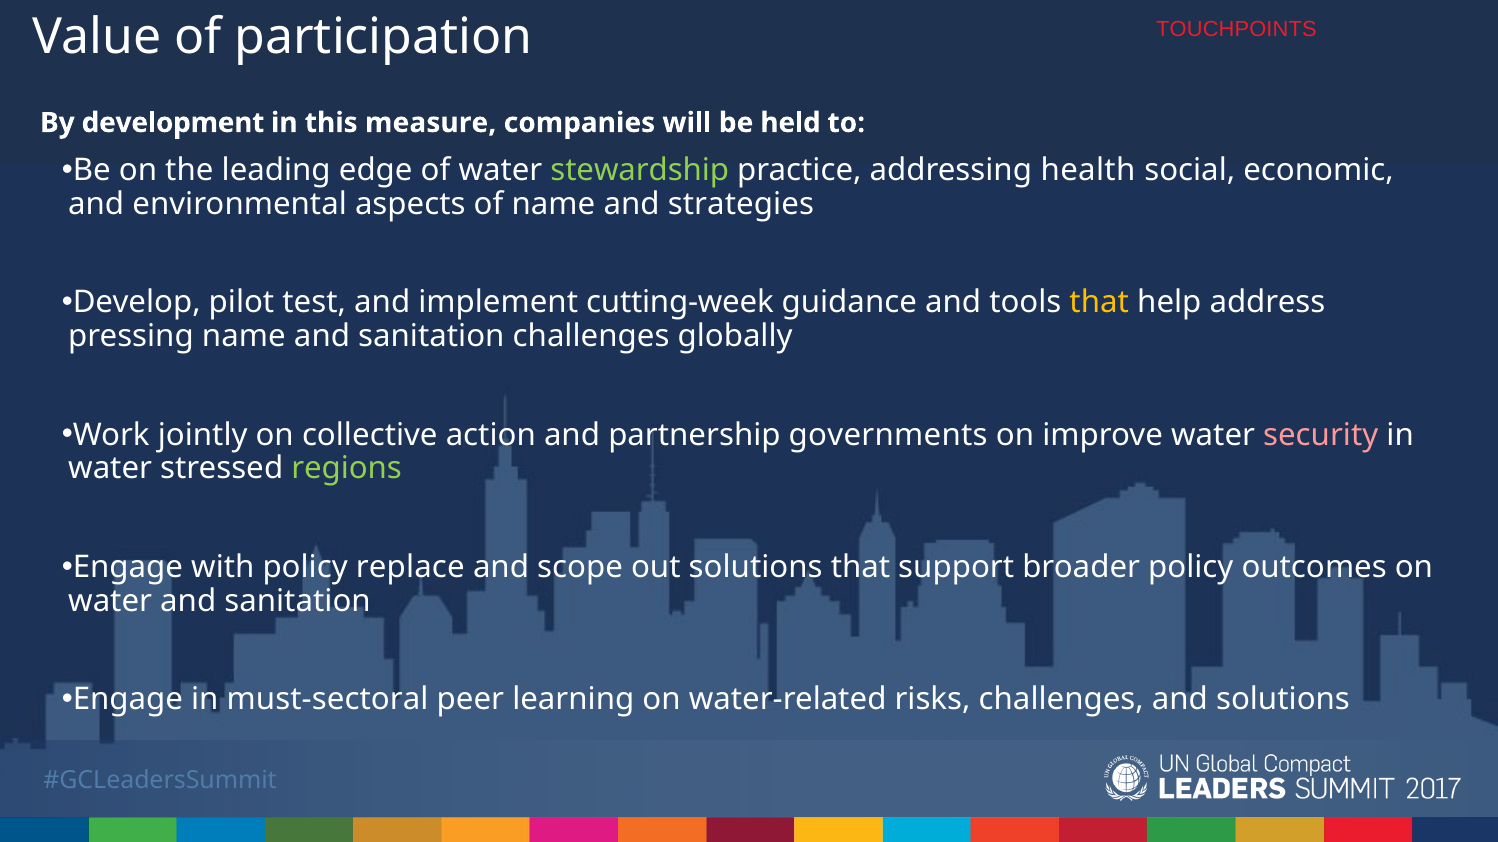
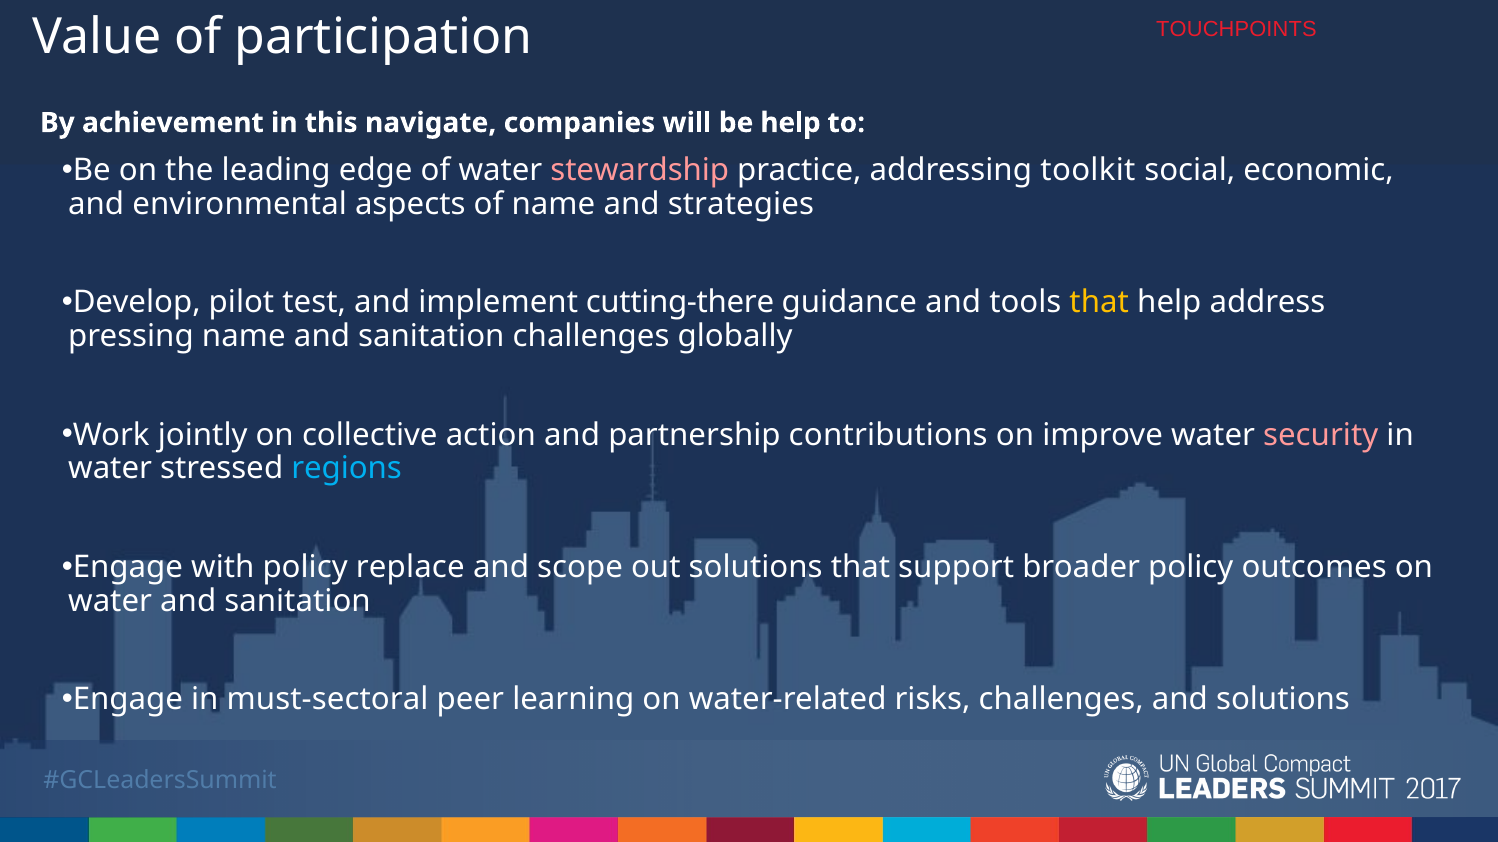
development: development -> achievement (173, 123)
measure: measure -> navigate (431, 123)
be held: held -> help (791, 123)
stewardship colour: light green -> pink (640, 171)
health: health -> toolkit (1088, 171)
cutting-week: cutting-week -> cutting-there (680, 303)
governments: governments -> contributions (888, 435)
regions colour: light green -> light blue (347, 469)
